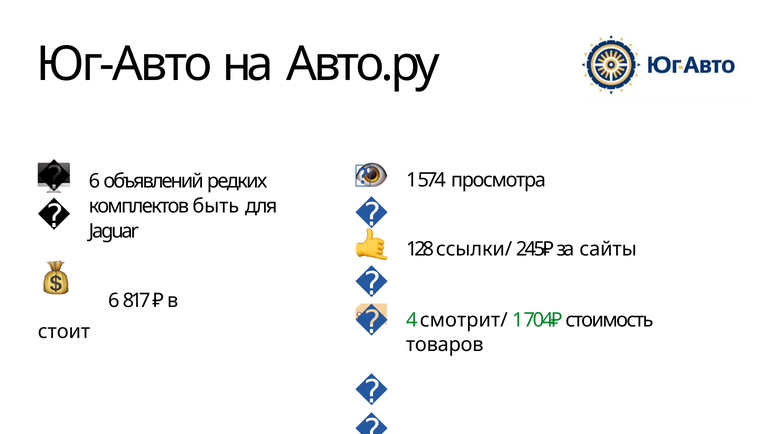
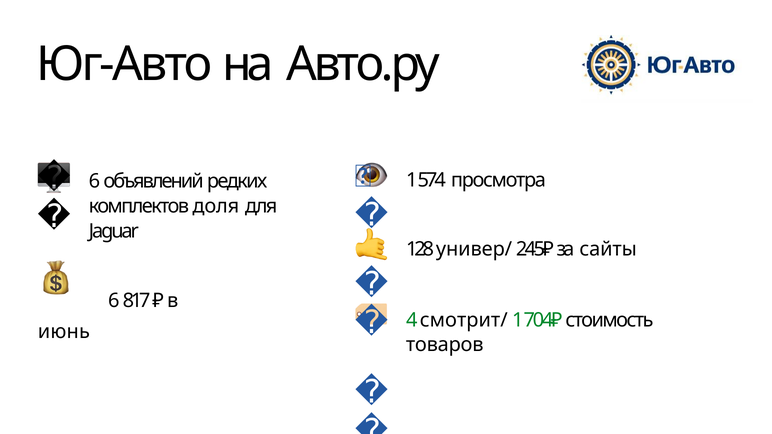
быть: быть -> доля (216, 206)
ссылки/: ссылки/ -> универ/ (474, 249)
стоит: стоит -> июнь (64, 332)
